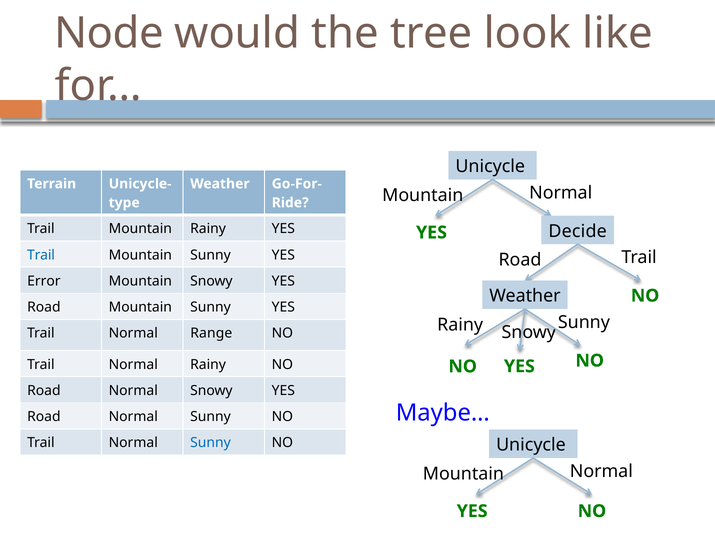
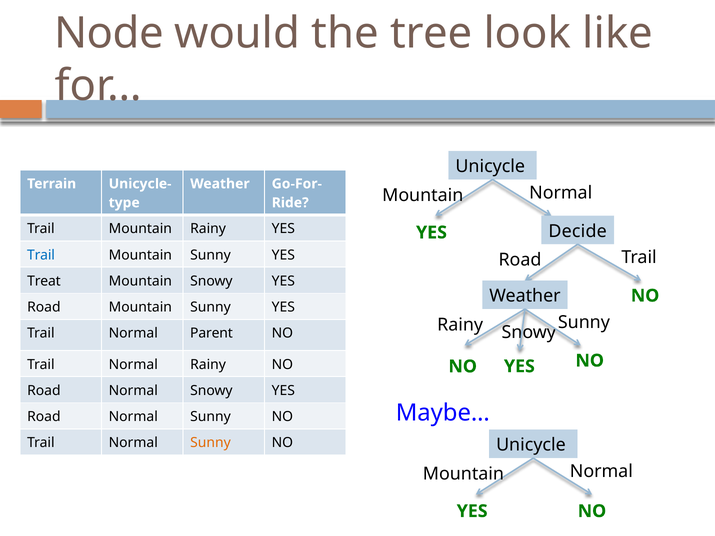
Error: Error -> Treat (44, 281)
Range: Range -> Parent (211, 333)
Sunny colour: blue -> orange (210, 443)
